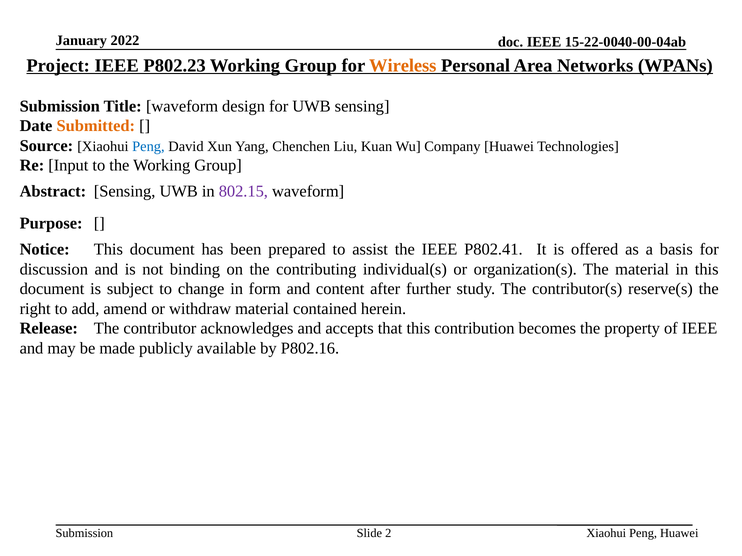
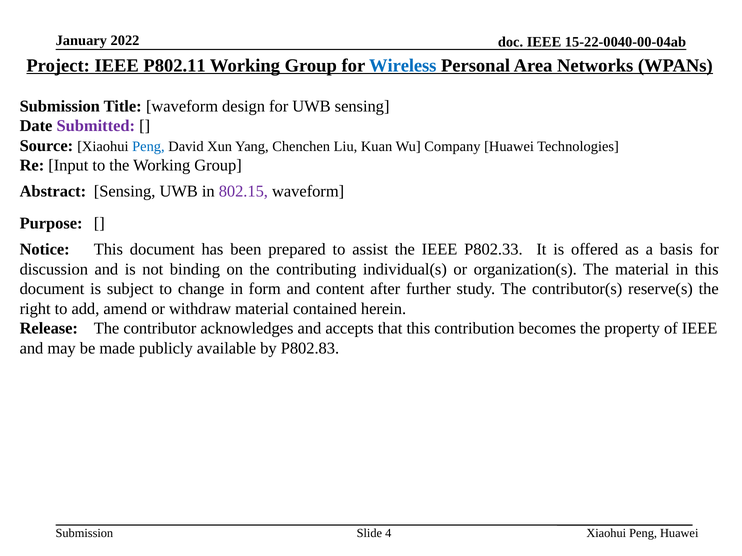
P802.23: P802.23 -> P802.11 (175, 66)
Wireless colour: orange -> blue (403, 66)
Submitted colour: orange -> purple (96, 126)
P802.41: P802.41 -> P802.33 (493, 250)
P802.16: P802.16 -> P802.83 (310, 349)
2: 2 -> 4 (388, 534)
